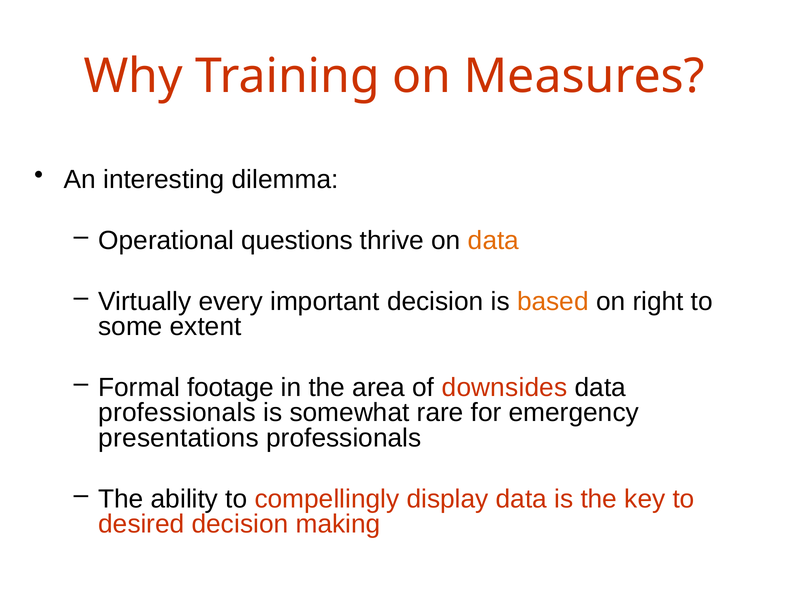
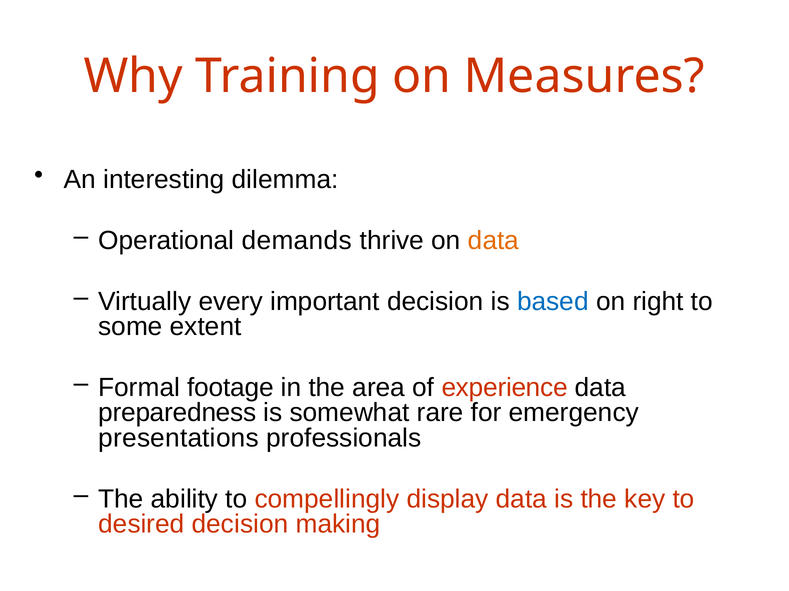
questions: questions -> demands (297, 241)
based colour: orange -> blue (553, 302)
downsides: downsides -> experience (505, 388)
professionals: professionals -> preparedness (177, 413)
